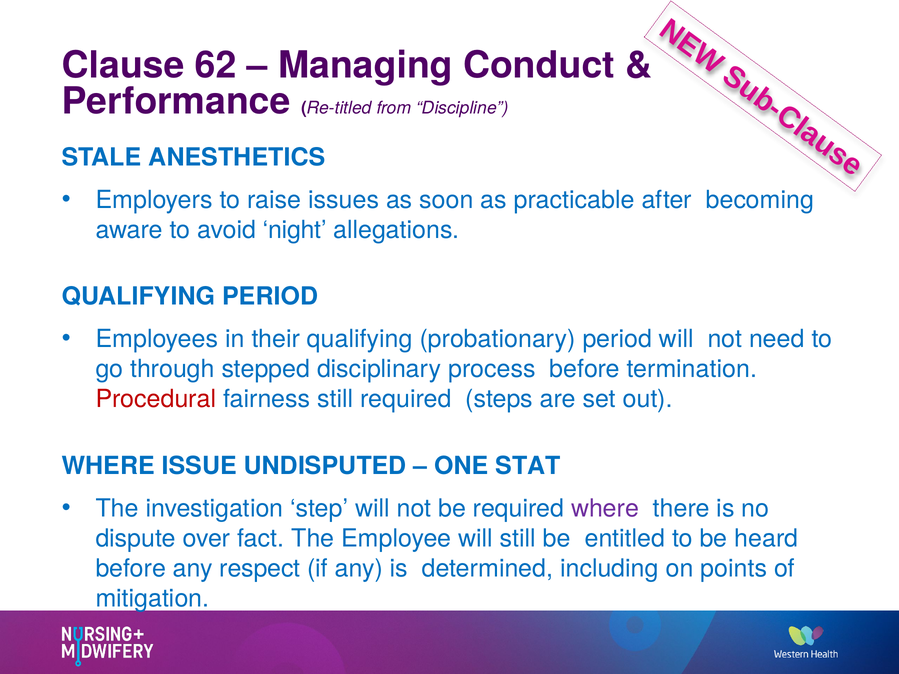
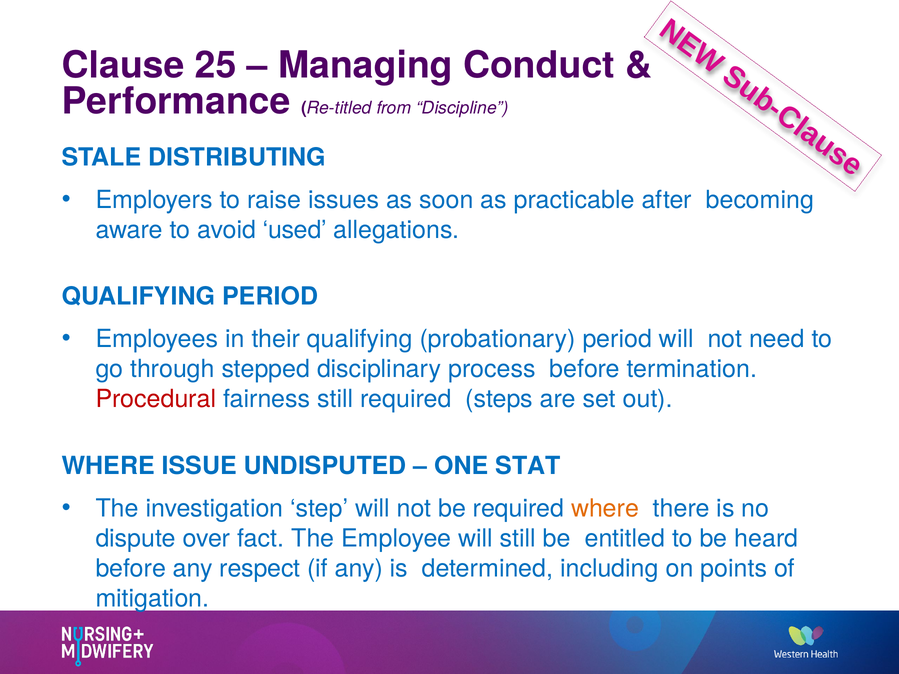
62: 62 -> 25 (216, 66)
ANESTHETICS: ANESTHETICS -> DISTRIBUTING (237, 157)
night: night -> used (295, 230)
where colour: purple -> orange (605, 509)
